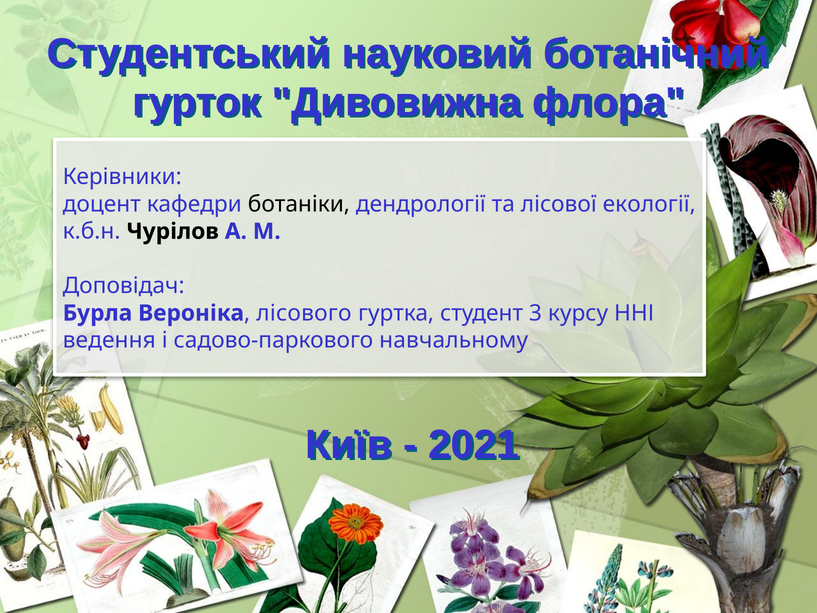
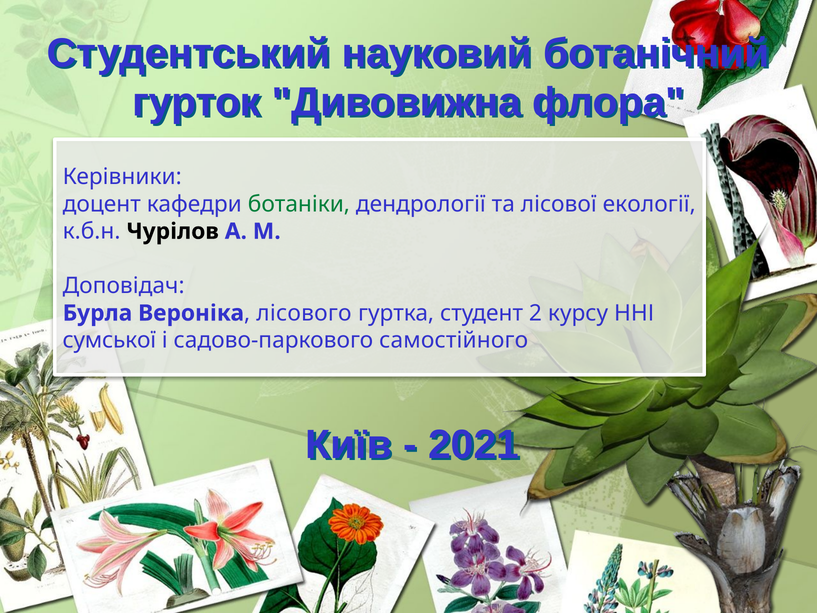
ботаніки colour: black -> green (299, 204)
3: 3 -> 2 (535, 313)
ведення: ведення -> сумської (109, 340)
навчальному: навчальному -> самостійного (454, 340)
